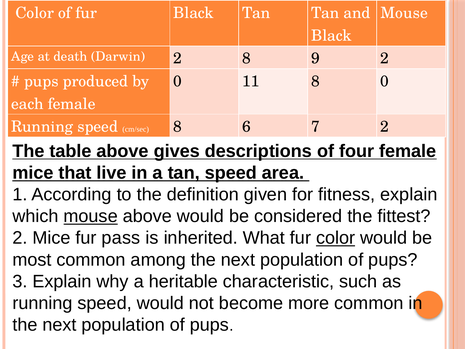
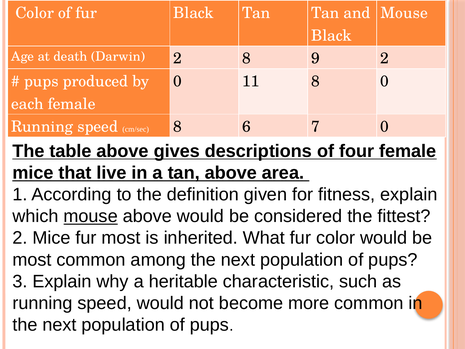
7 2: 2 -> 0 (384, 127)
tan speed: speed -> above (231, 173)
fur pass: pass -> most (121, 238)
color underline: present -> none (336, 238)
